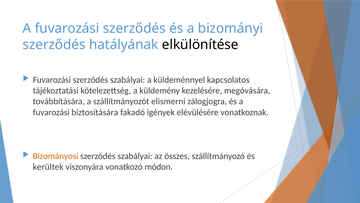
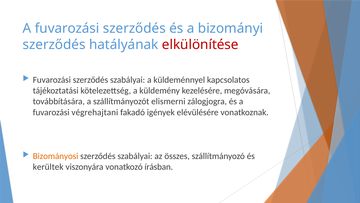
elkülönítése colour: black -> red (200, 45)
biztosítására: biztosítására -> végrehajtani (95, 112)
módon: módon -> írásban (159, 167)
